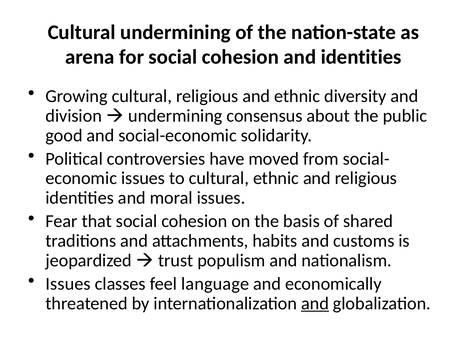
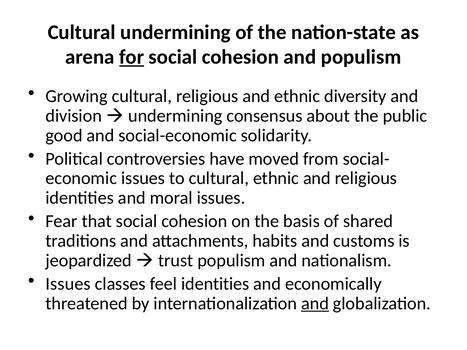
for underline: none -> present (132, 57)
and identities: identities -> populism (361, 57)
feel language: language -> identities (215, 284)
